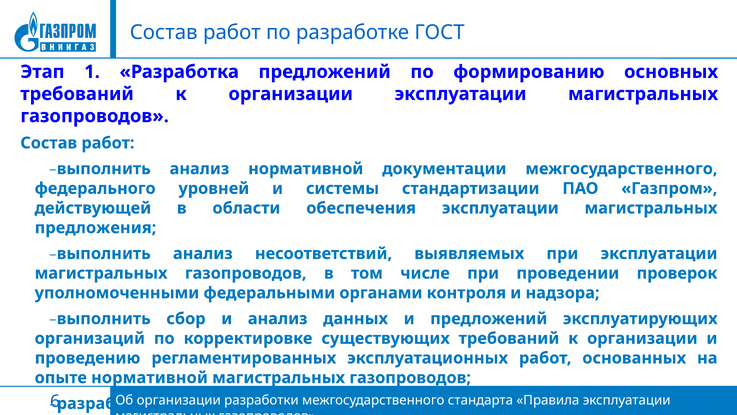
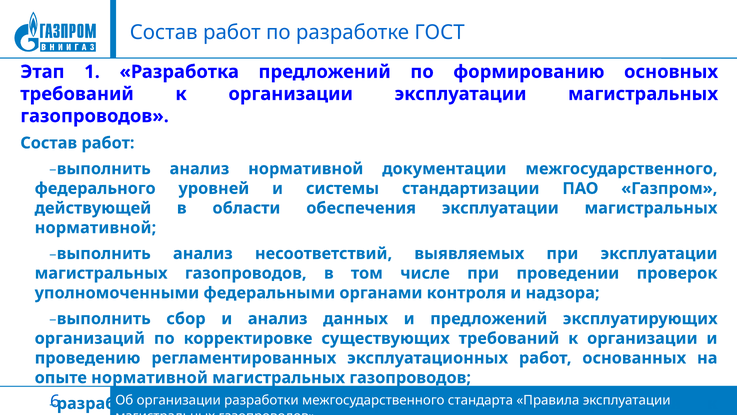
предложения: предложения -> нормативной (95, 228)
